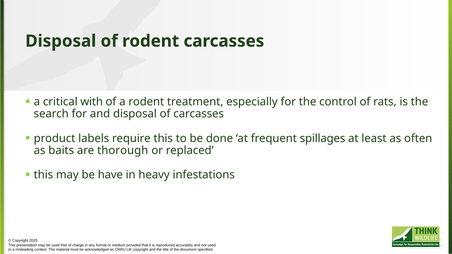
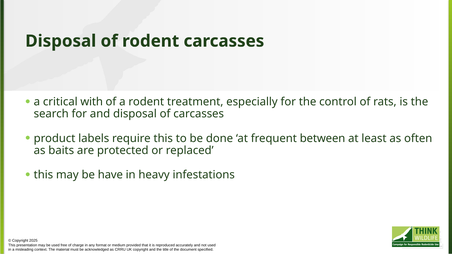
spillages: spillages -> between (323, 138)
thorough: thorough -> protected (123, 151)
